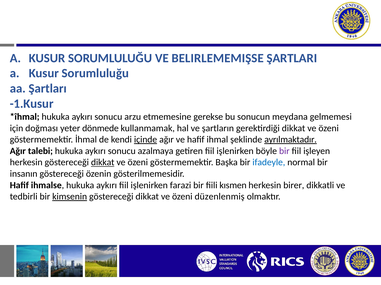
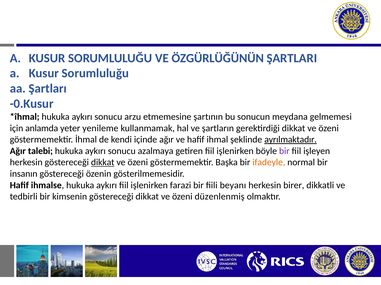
BELIRLEMEMIŞSE: BELIRLEMEMIŞSE -> ÖZGÜRLÜĞÜNÜN (218, 58)
-1.Kusur: -1.Kusur -> -0.Kusur (32, 104)
gerekse: gerekse -> şartının (208, 117)
doğması: doğması -> anlamda (42, 128)
dönmede: dönmede -> yenileme (100, 128)
içinde underline: present -> none (146, 140)
ifadeyle colour: blue -> orange (269, 163)
kısmen: kısmen -> beyanı (233, 186)
kimsenin underline: present -> none (70, 197)
